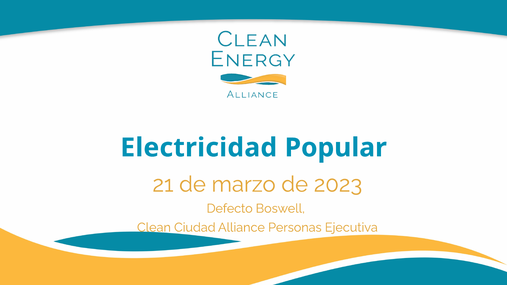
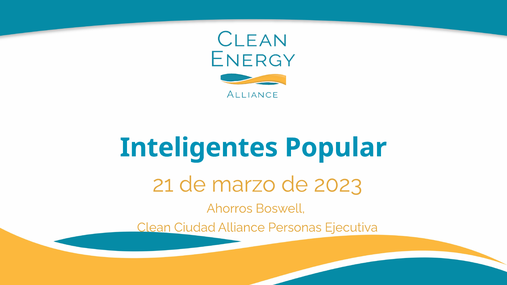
Electricidad: Electricidad -> Inteligentes (199, 148)
Defecto: Defecto -> Ahorros (230, 209)
